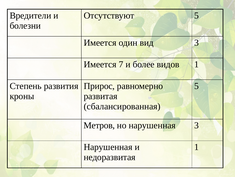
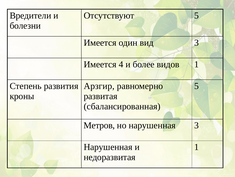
7: 7 -> 4 (121, 64)
Прирос: Прирос -> Арзгир (99, 86)
